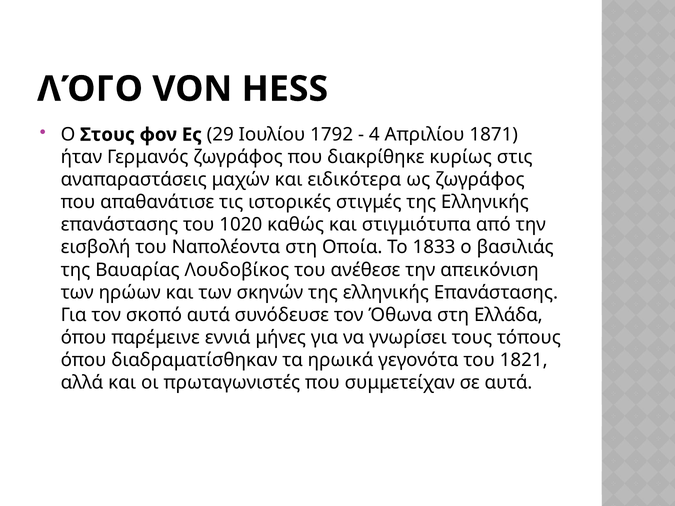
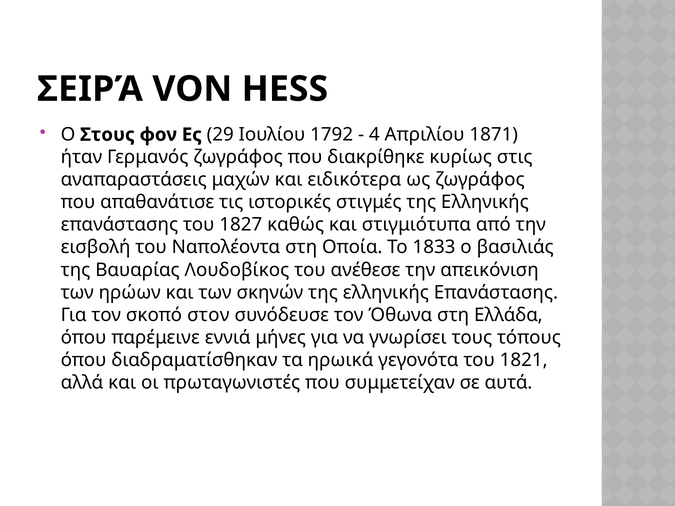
ΛΌΓΟ: ΛΌΓΟ -> ΣΕΙΡΆ (90, 89)
1020: 1020 -> 1827 (241, 225)
σκοπό αυτά: αυτά -> στον (208, 315)
